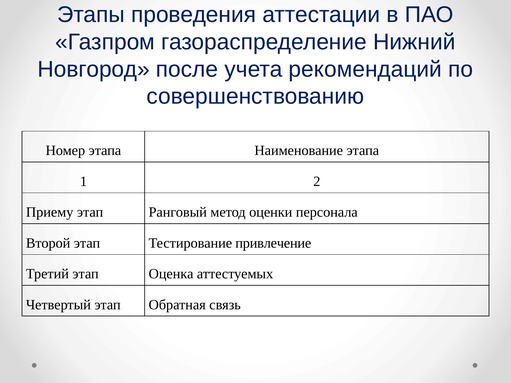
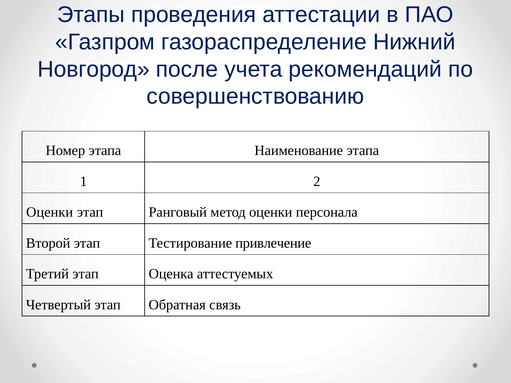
Приему: Приему -> Оценки (50, 212)
